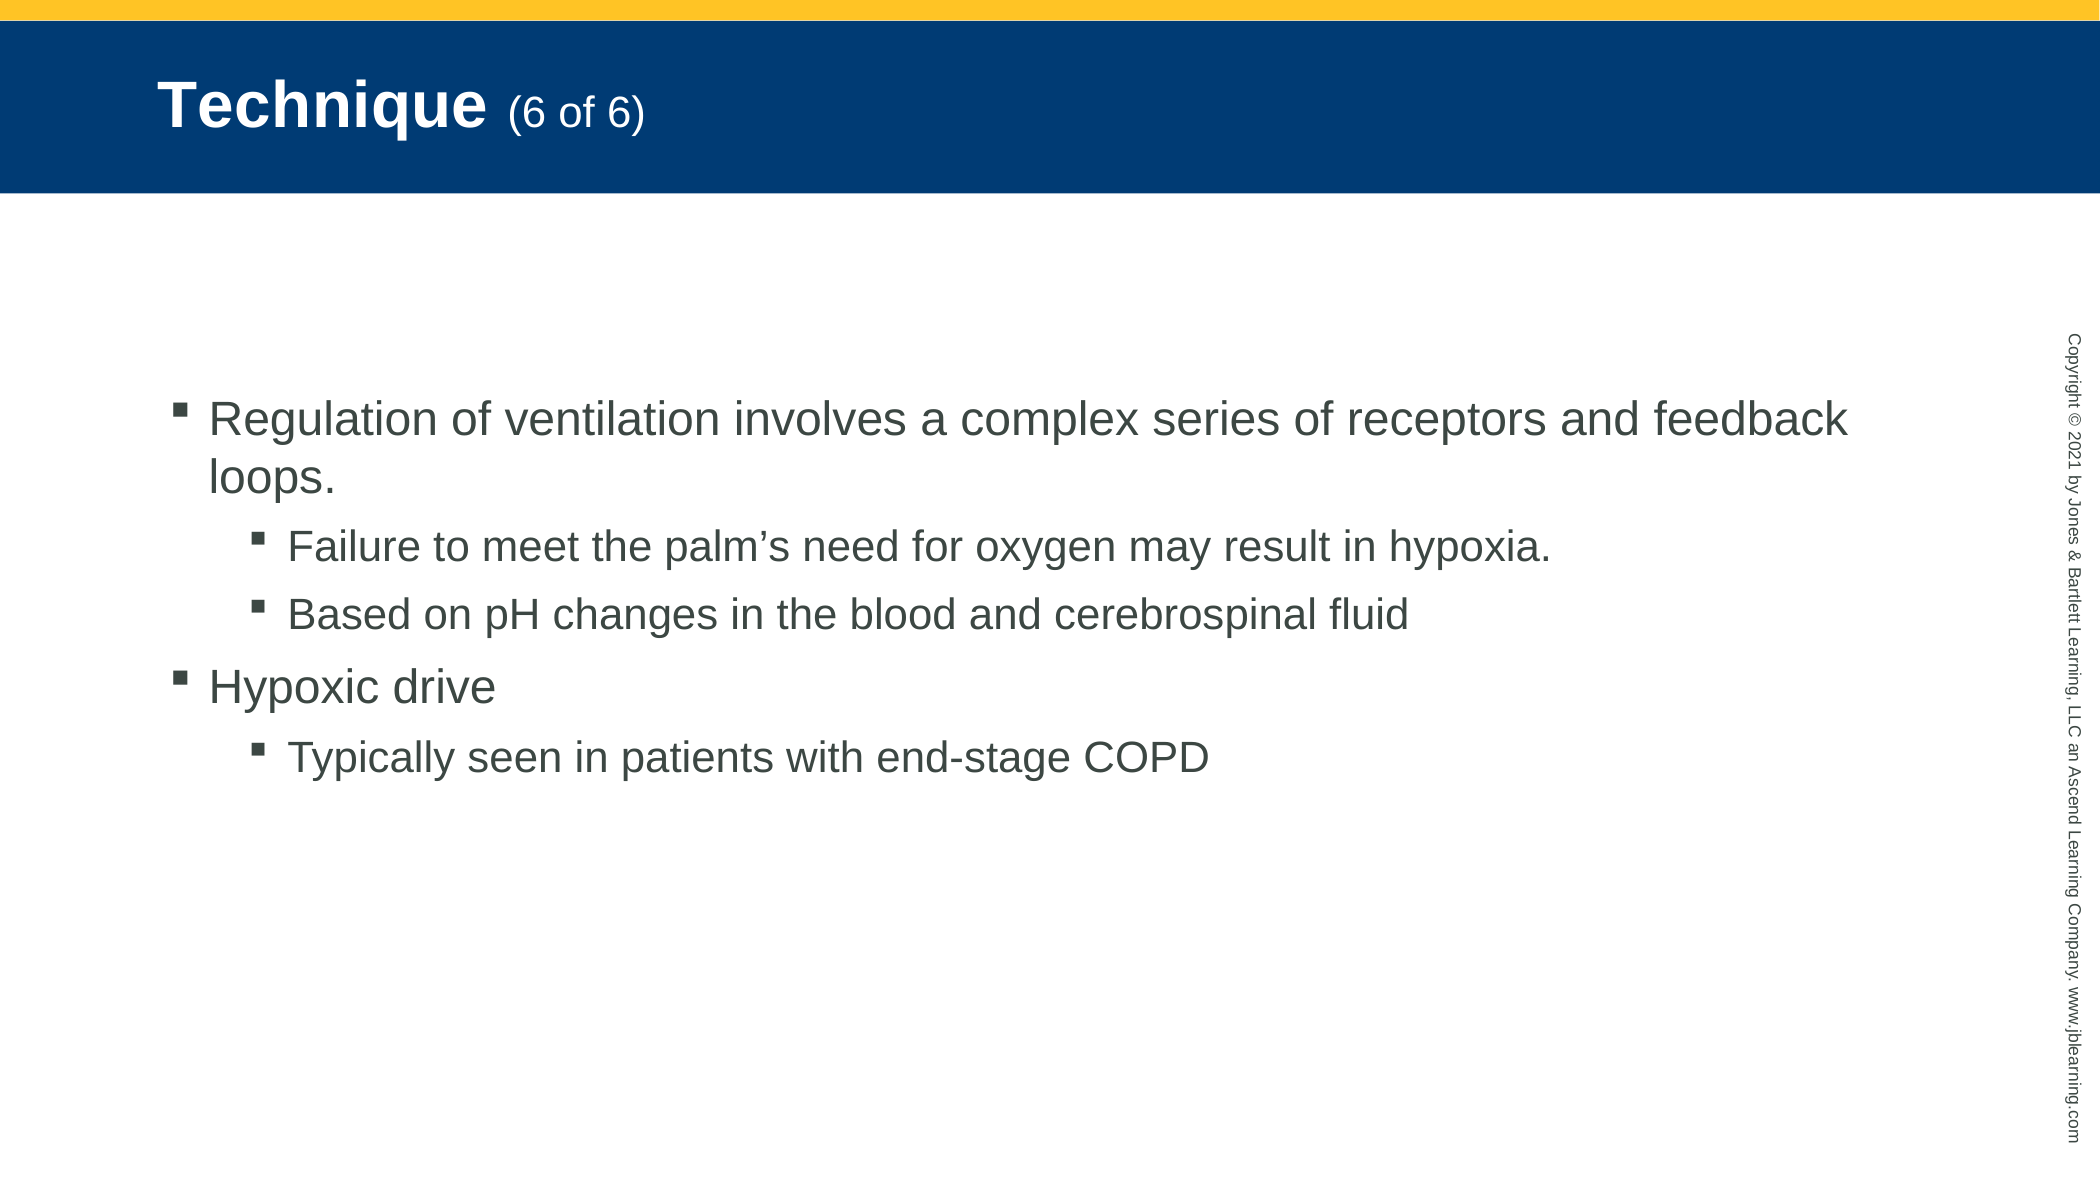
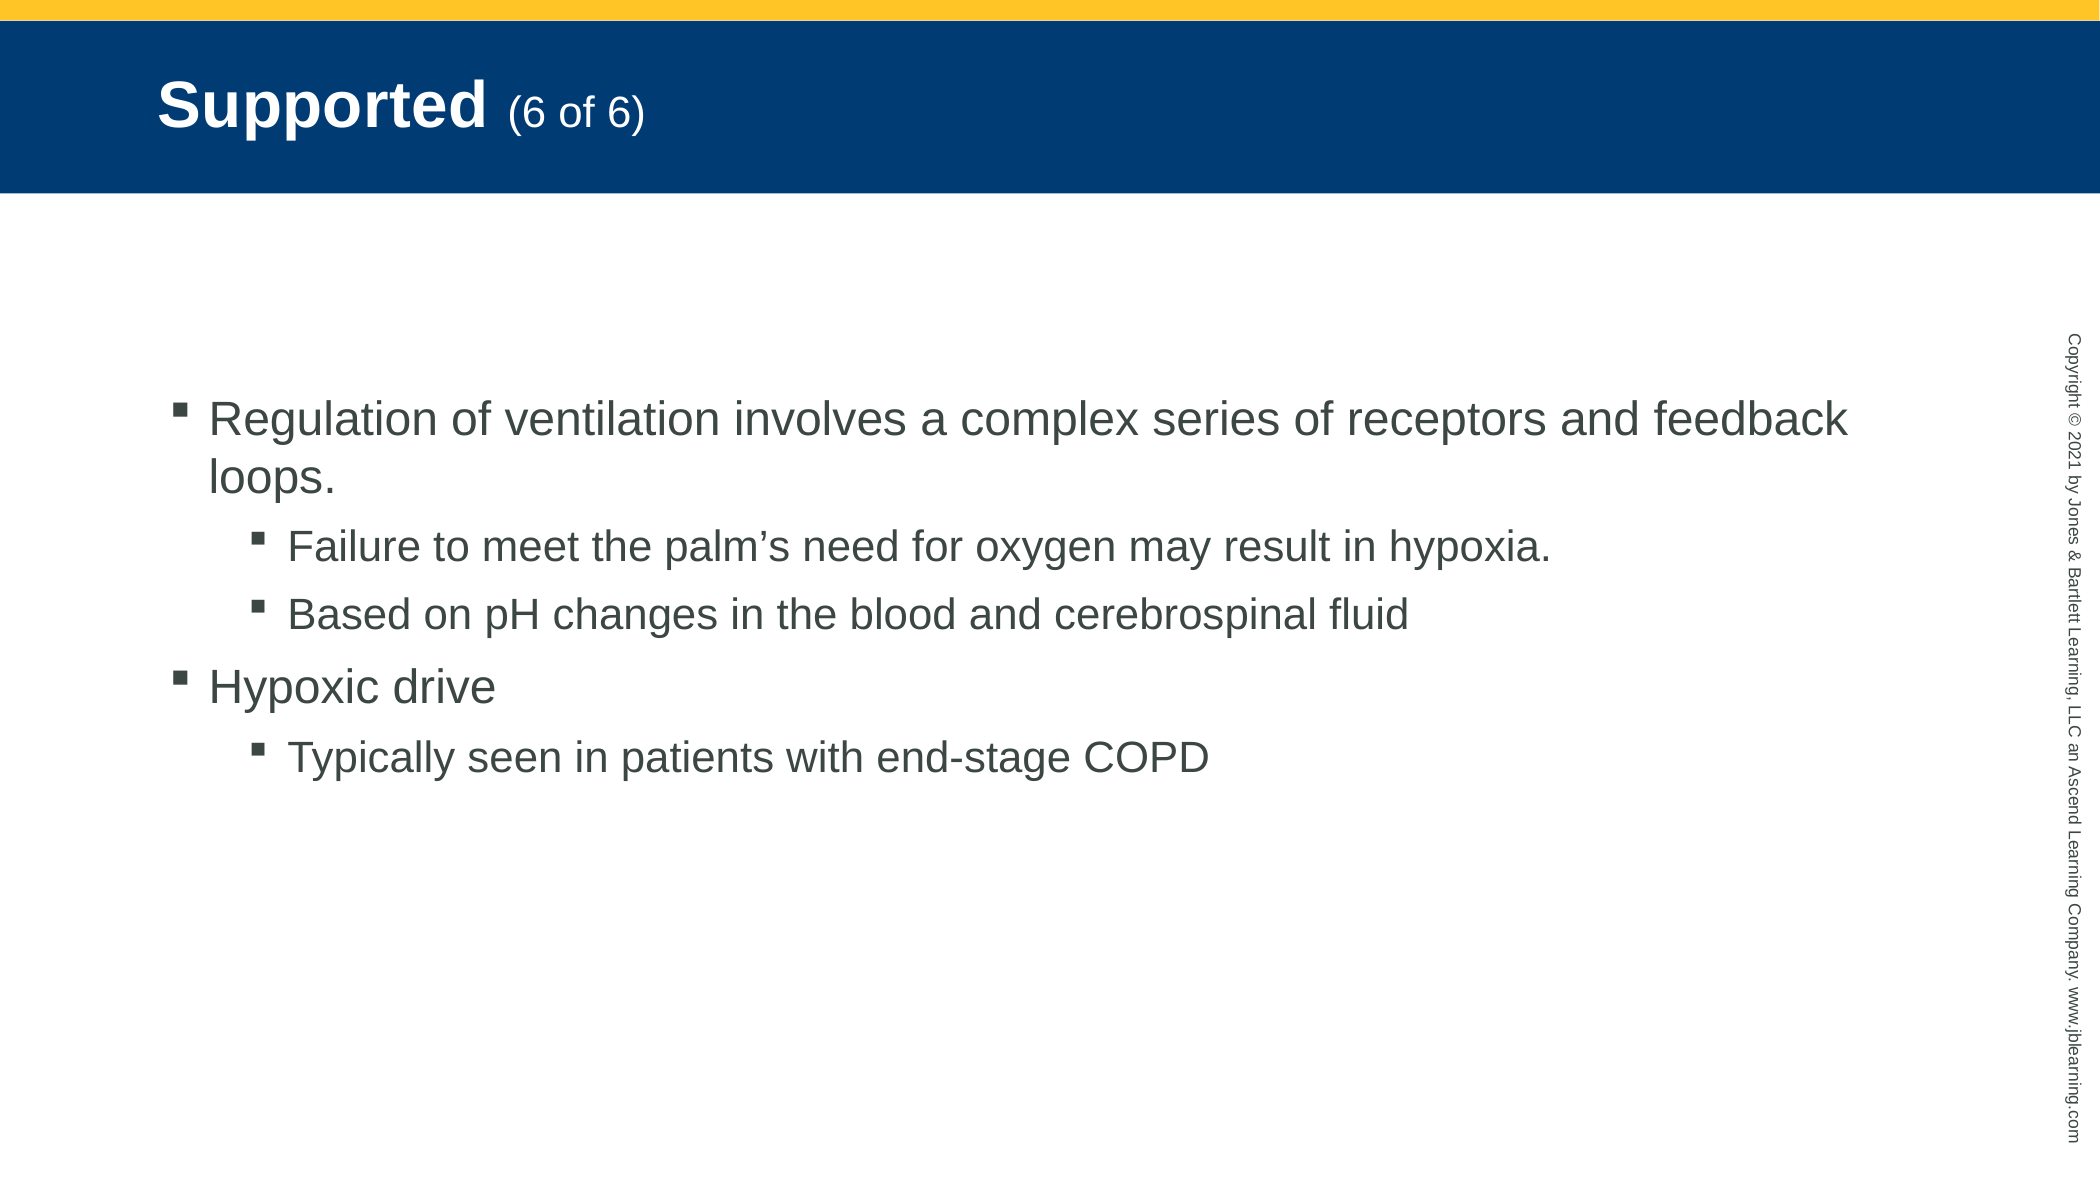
Technique: Technique -> Supported (323, 106)
